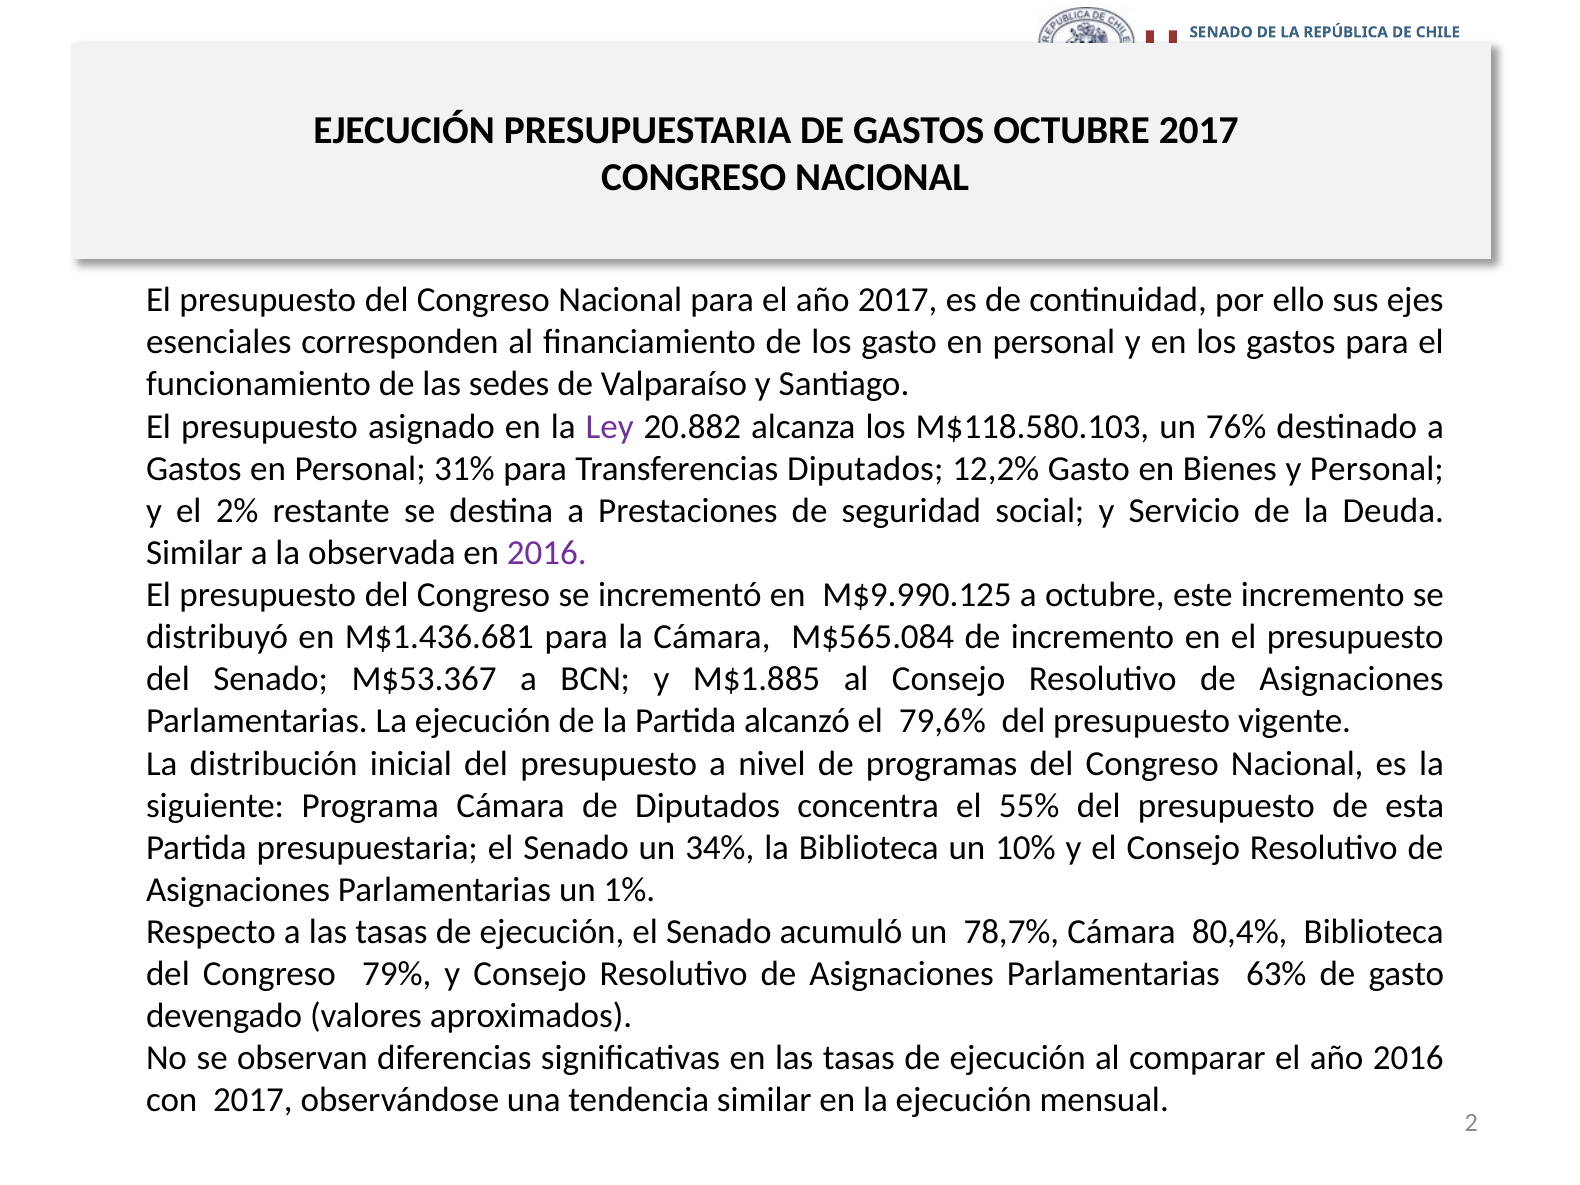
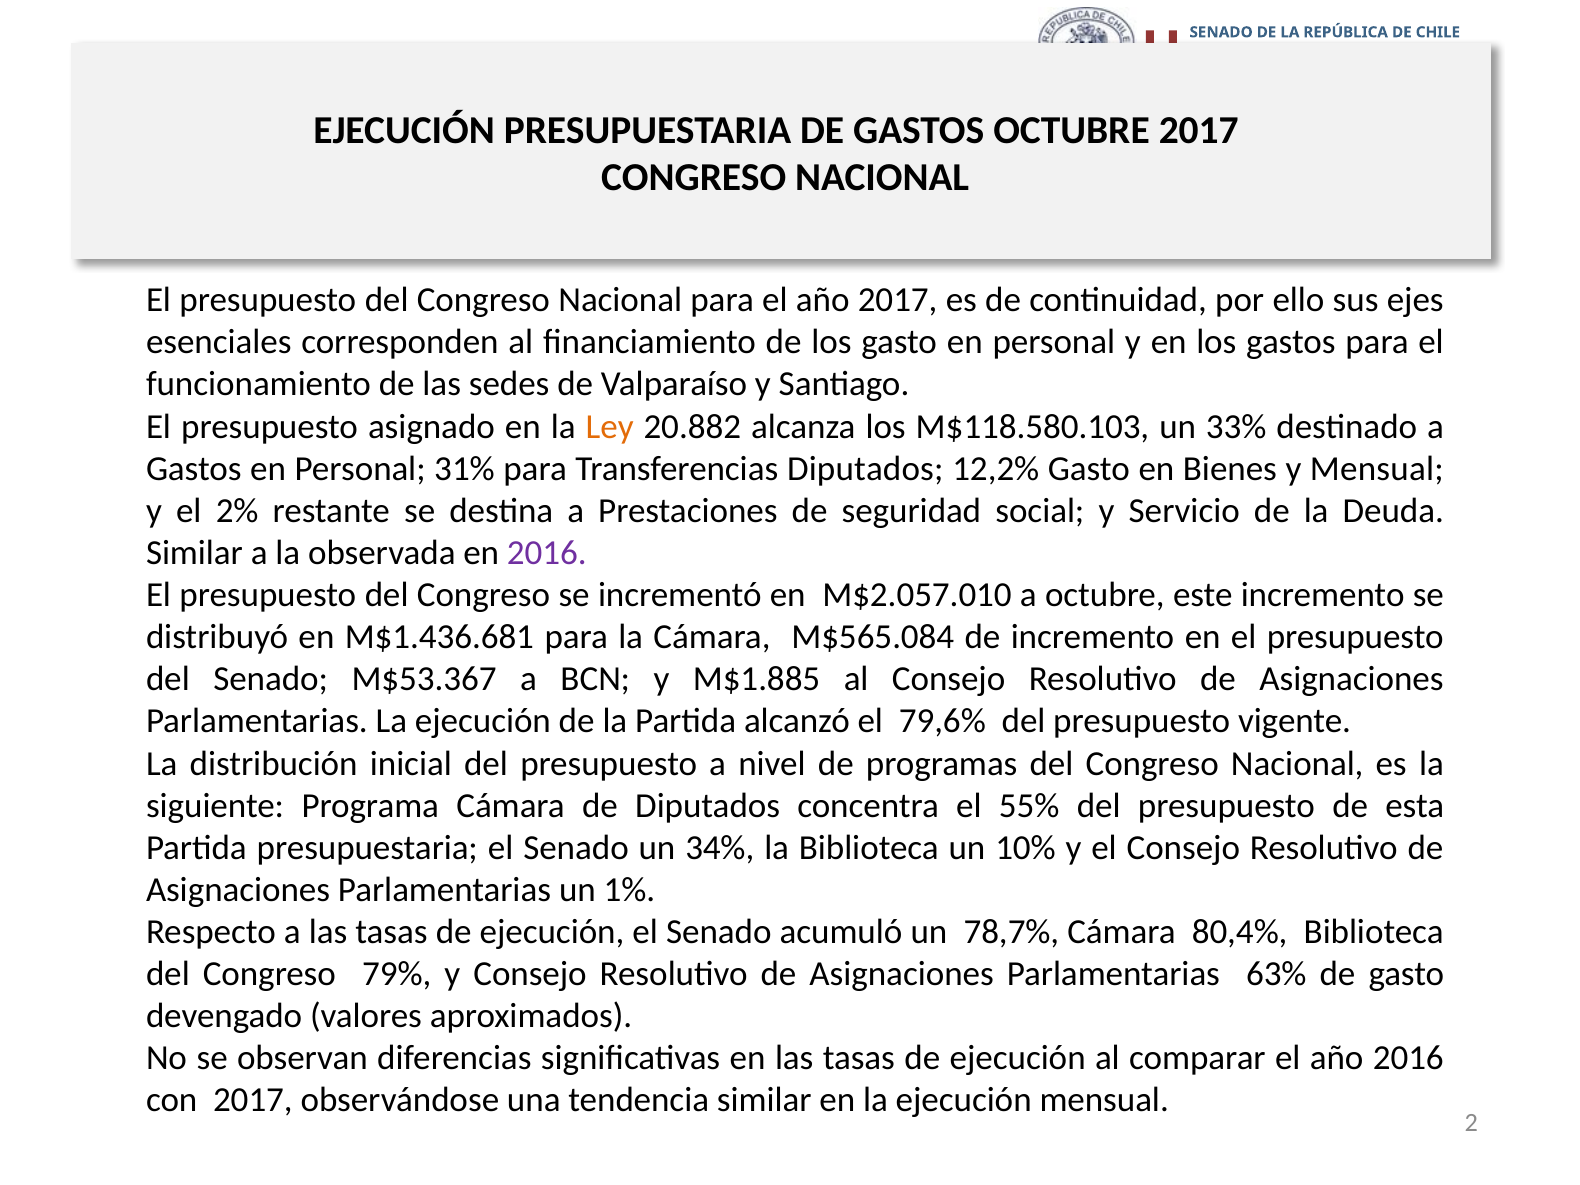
Ley colour: purple -> orange (610, 427)
76%: 76% -> 33% (1236, 427)
y Personal: Personal -> Mensual (1377, 469)
M$9.990.125: M$9.990.125 -> M$2.057.010 (917, 595)
